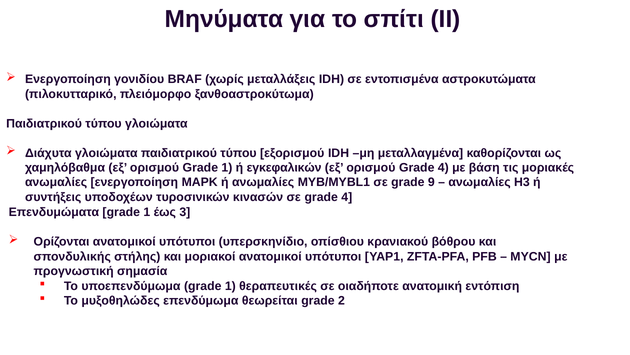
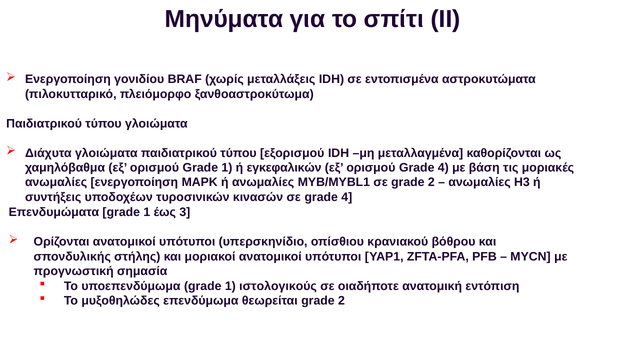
σε grade 9: 9 -> 2 (431, 182)
θεραπευτικές: θεραπευτικές -> ιστολογικούς (278, 286)
